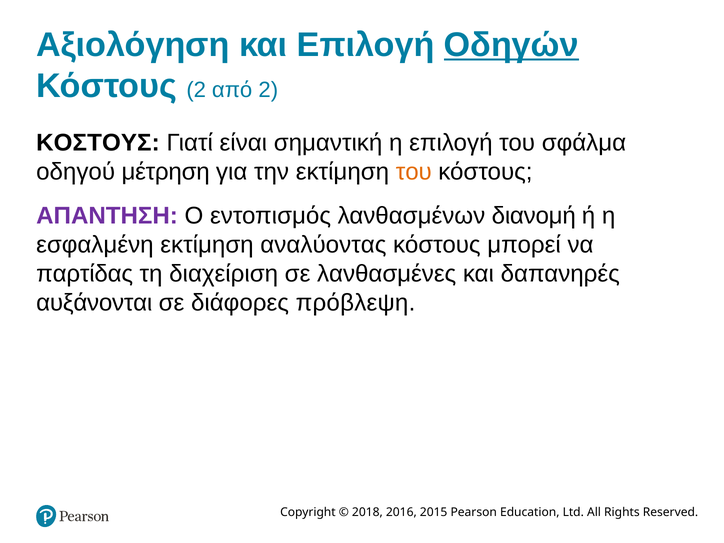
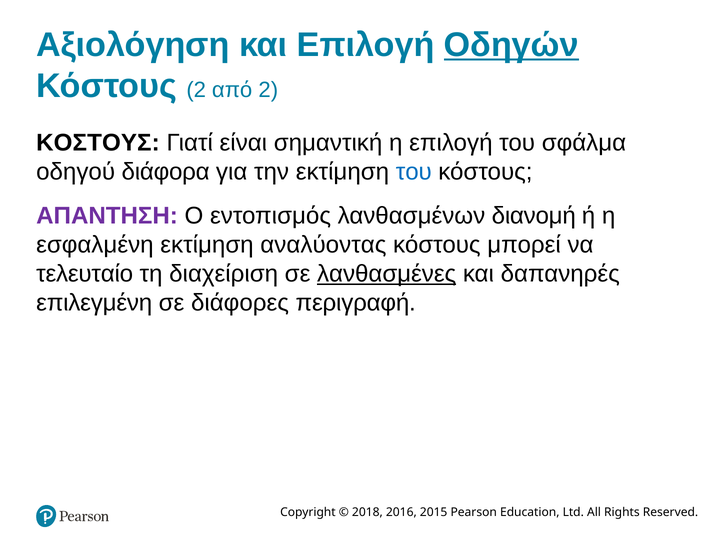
μέτρηση: μέτρηση -> διάφορα (166, 172)
του colour: orange -> blue (414, 172)
παρτίδας: παρτίδας -> τελευταίο (85, 274)
λανθασμένες underline: none -> present (387, 274)
αυξάνονται: αυξάνονται -> επιλεγμένη (94, 303)
πρόβλεψη: πρόβλεψη -> περιγραφή (356, 303)
